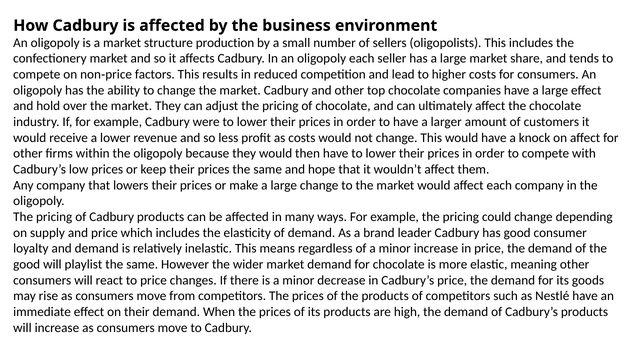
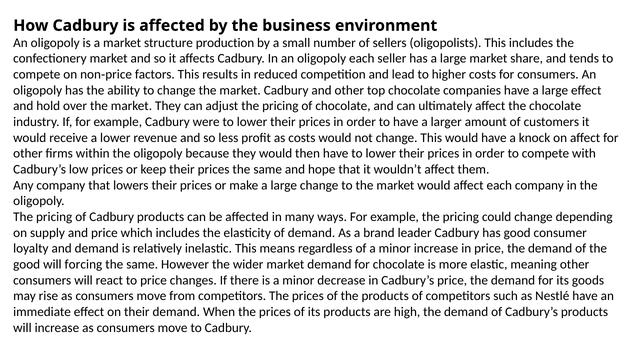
playlist: playlist -> forcing (83, 264)
